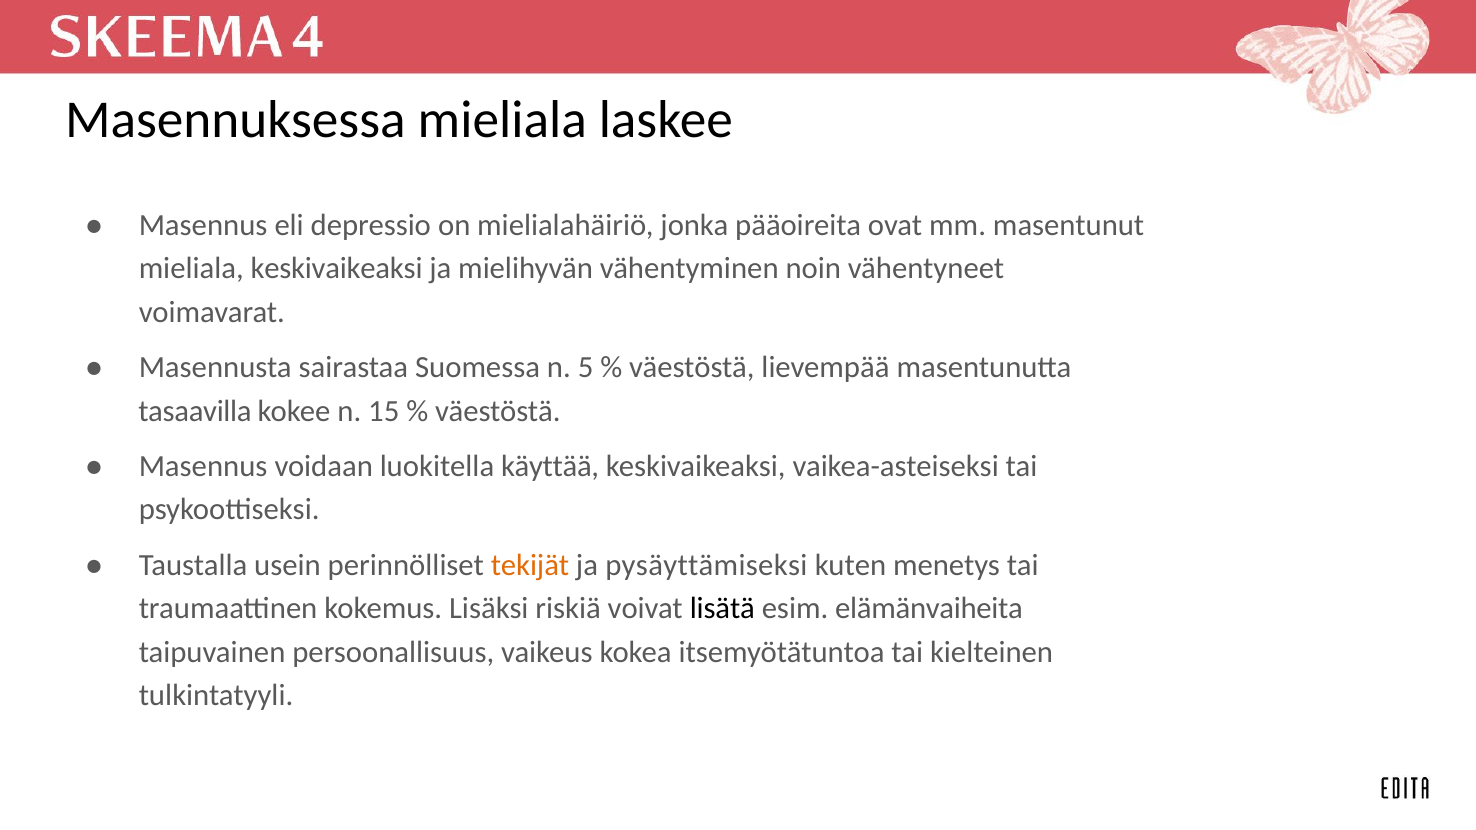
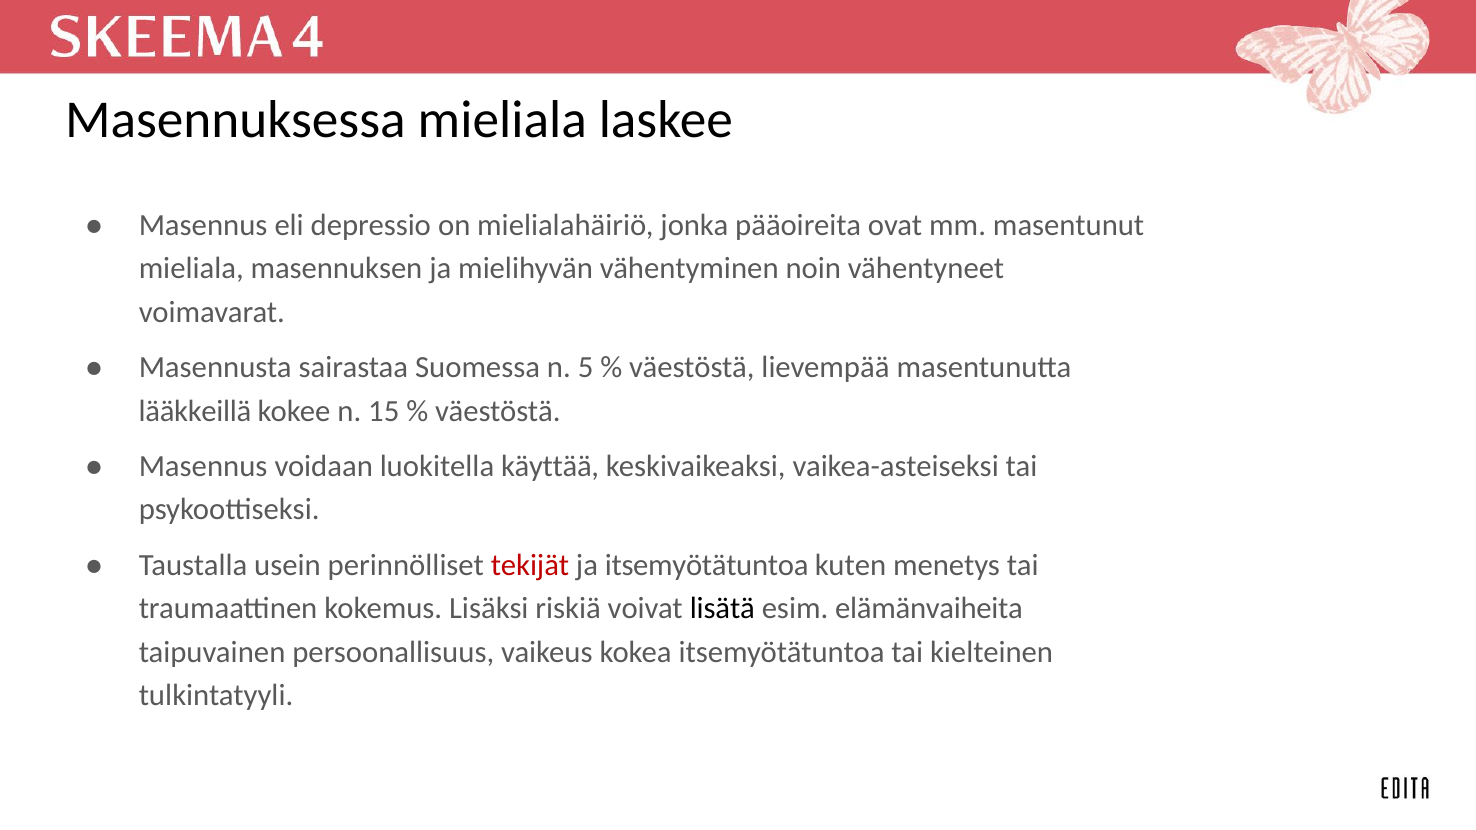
mieliala keskivaikeaksi: keskivaikeaksi -> masennuksen (336, 269)
tasaavilla: tasaavilla -> lääkkeillä (195, 411)
tekijät colour: orange -> red (530, 566)
ja pysäyttämiseksi: pysäyttämiseksi -> itsemyötätuntoa (707, 566)
